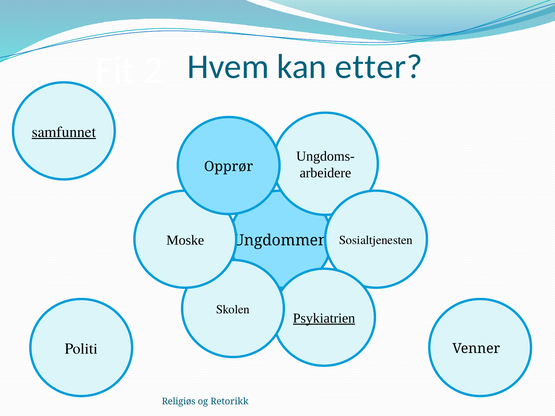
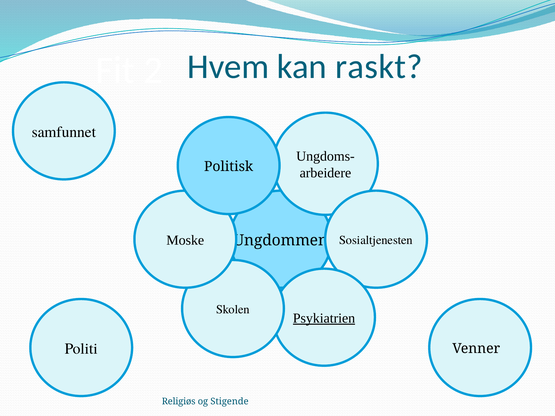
etter: etter -> raskt (379, 67)
samfunnet underline: present -> none (64, 132)
Opprør: Opprør -> Politisk (229, 167)
Retorikk: Retorikk -> Stigende (229, 402)
